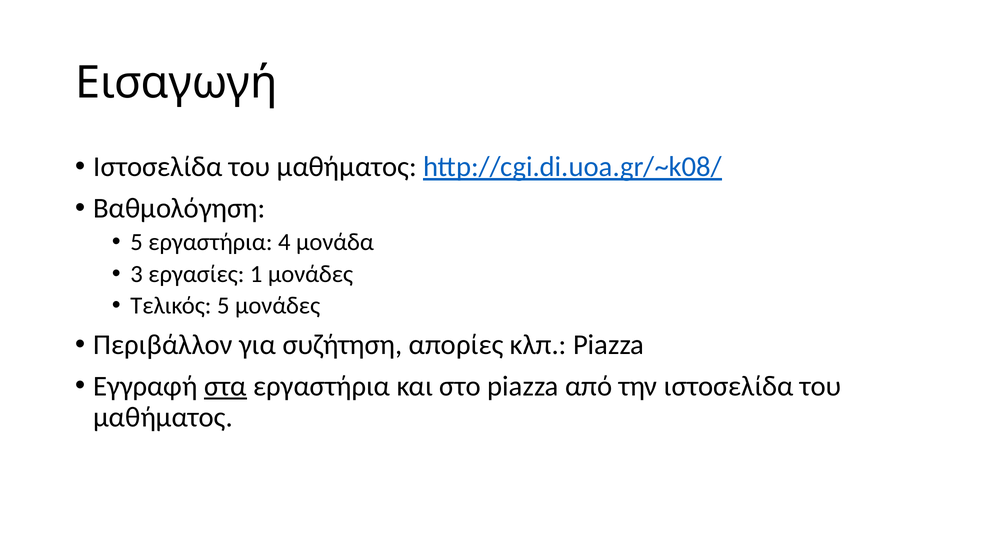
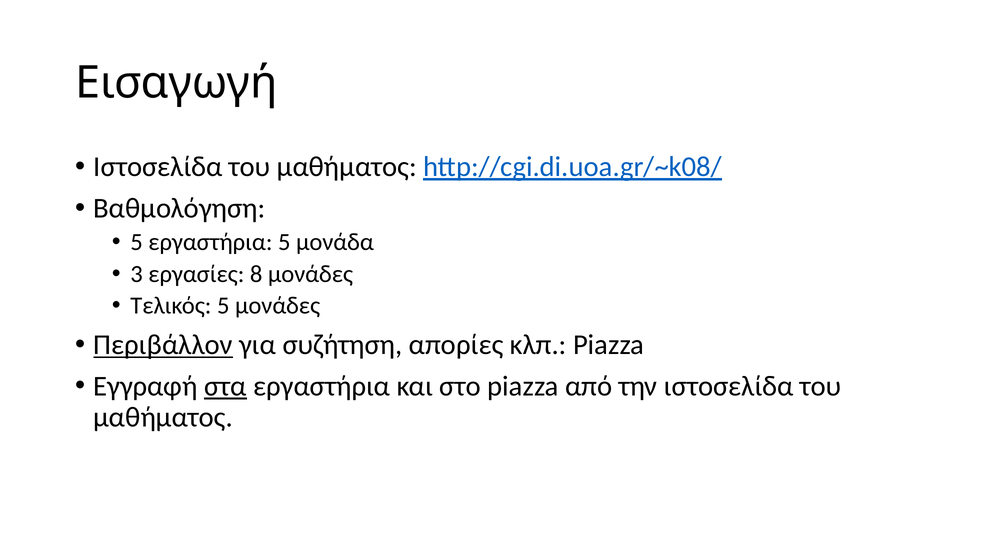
εργαστήρια 4: 4 -> 5 (284, 242)
1: 1 -> 8 (256, 274)
Περιβάλλον underline: none -> present (163, 344)
